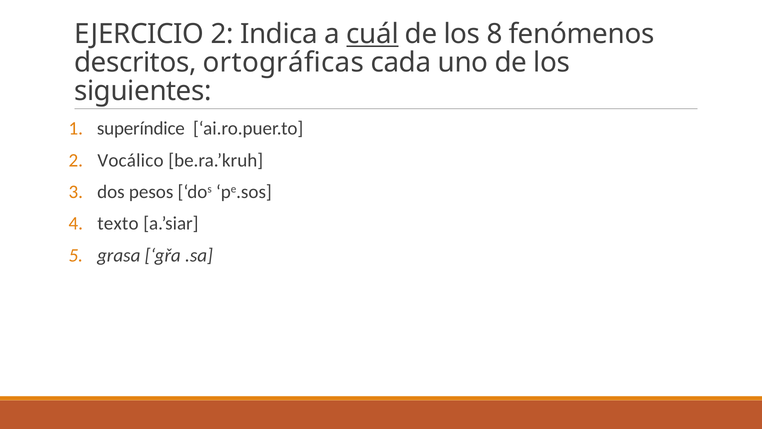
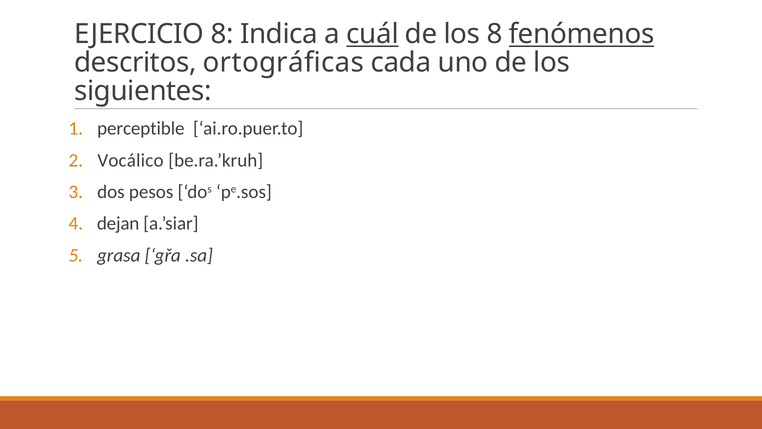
EJERCICIO 2: 2 -> 8 (222, 34)
fenómenos underline: none -> present (582, 34)
superíndice: superíndice -> perceptible (141, 128)
texto: texto -> dejan (118, 223)
